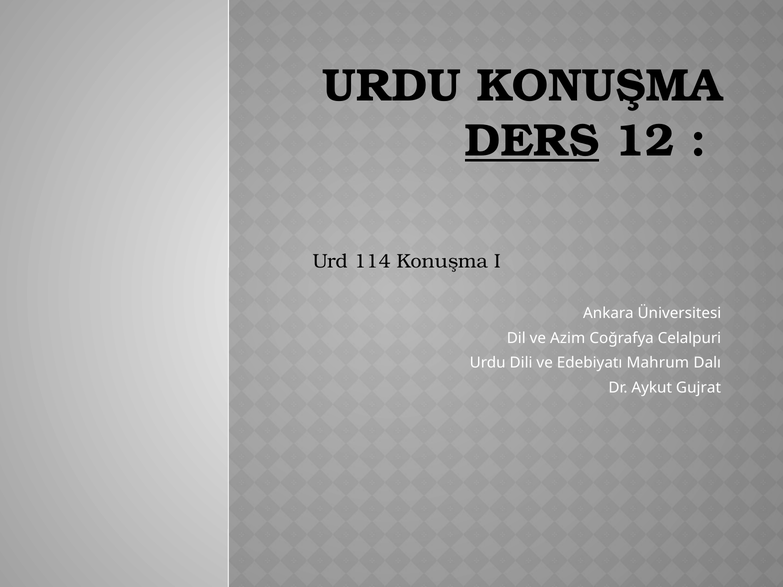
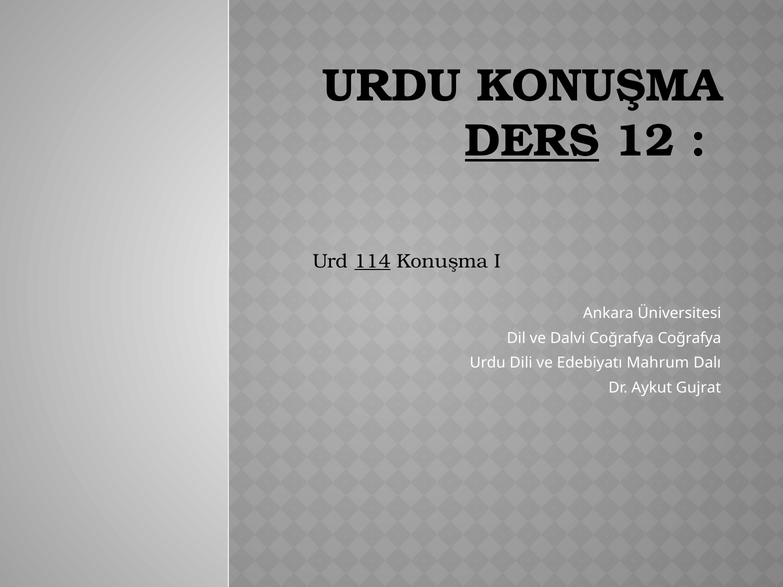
114 underline: none -> present (373, 261)
Azim: Azim -> Dalvi (568, 338)
Coğrafya Celalpuri: Celalpuri -> Coğrafya (690, 338)
